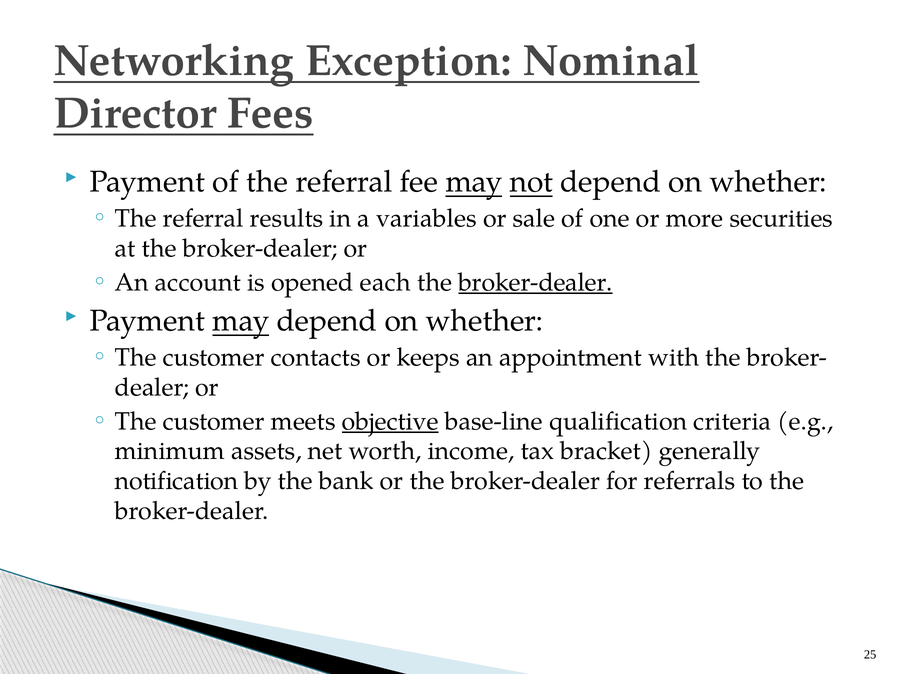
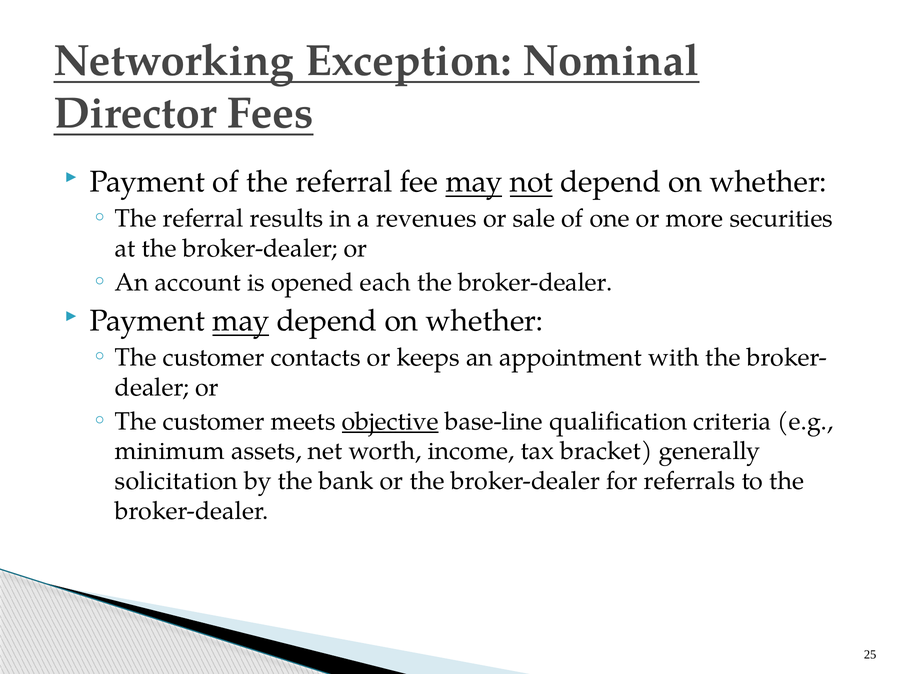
variables: variables -> revenues (426, 218)
broker-dealer underline: present -> none (535, 282)
notification: notification -> solicitation (176, 481)
